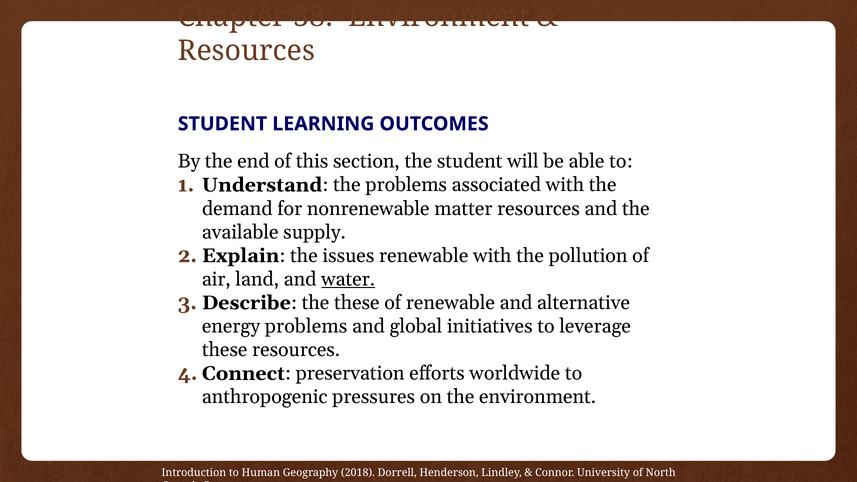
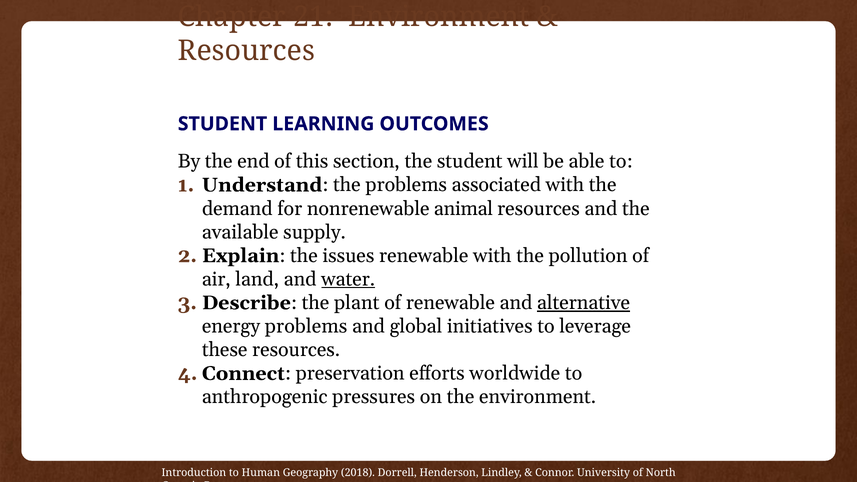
38: 38 -> 21 (313, 17)
matter: matter -> animal (463, 209)
the these: these -> plant (357, 303)
alternative underline: none -> present (584, 303)
